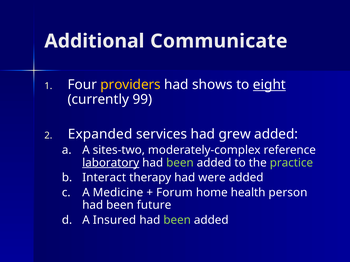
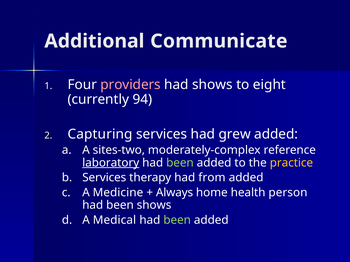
providers colour: yellow -> pink (131, 85)
eight underline: present -> none (269, 85)
99: 99 -> 94 (142, 100)
Expanded: Expanded -> Capturing (100, 134)
practice colour: light green -> yellow (291, 163)
Interact: Interact -> Services (104, 178)
were: were -> from (212, 178)
Forum: Forum -> Always (175, 193)
been future: future -> shows (154, 205)
Insured: Insured -> Medical (114, 220)
